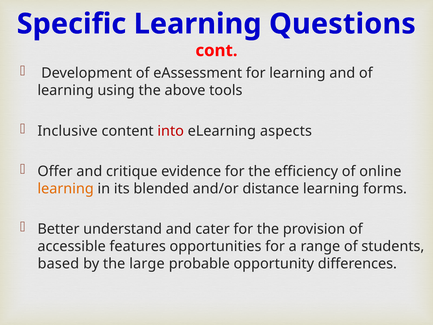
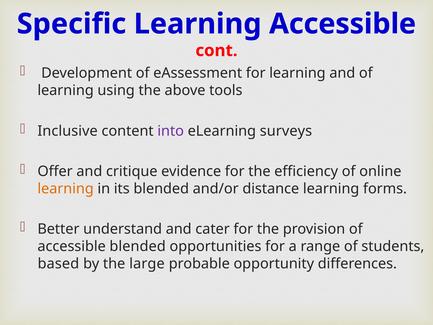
Learning Questions: Questions -> Accessible (343, 24)
into colour: red -> purple (171, 131)
aspects: aspects -> surveys (286, 131)
accessible features: features -> blended (138, 246)
